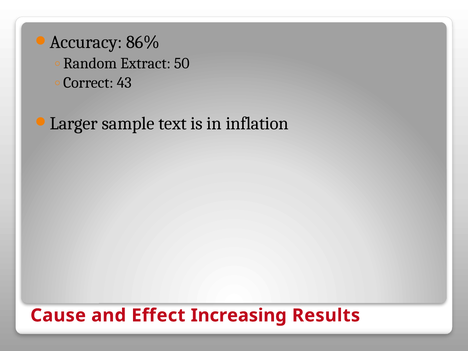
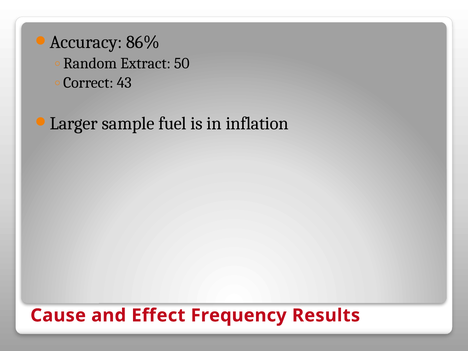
text: text -> fuel (173, 123)
Increasing: Increasing -> Frequency (239, 315)
